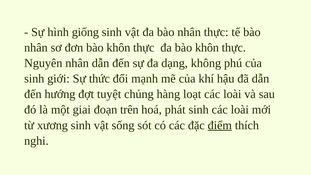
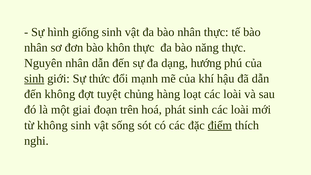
đa bào khôn: khôn -> năng (207, 48)
không: không -> hướng (206, 63)
sinh underline: none -> present (34, 79)
đến hướng: hướng -> không (60, 94)
từ xương: xương -> không (52, 125)
